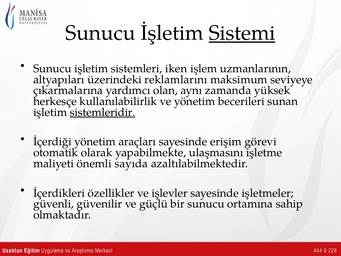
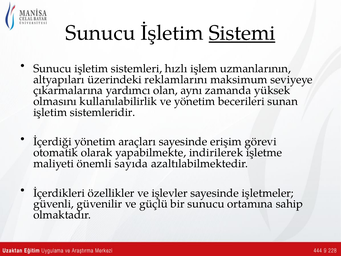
iken: iken -> hızlı (176, 69)
herkesçe: herkesçe -> olmasını (55, 101)
sistemleridir underline: present -> none (103, 112)
ulaşmasını: ulaşmasını -> indirilerek (216, 153)
